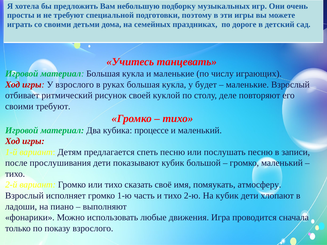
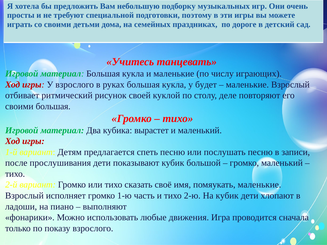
своими требуют: требуют -> большая (53, 106)
процессе: процессе -> вырастет (152, 130)
помяукать атмосферу: атмосферу -> маленькие (259, 185)
